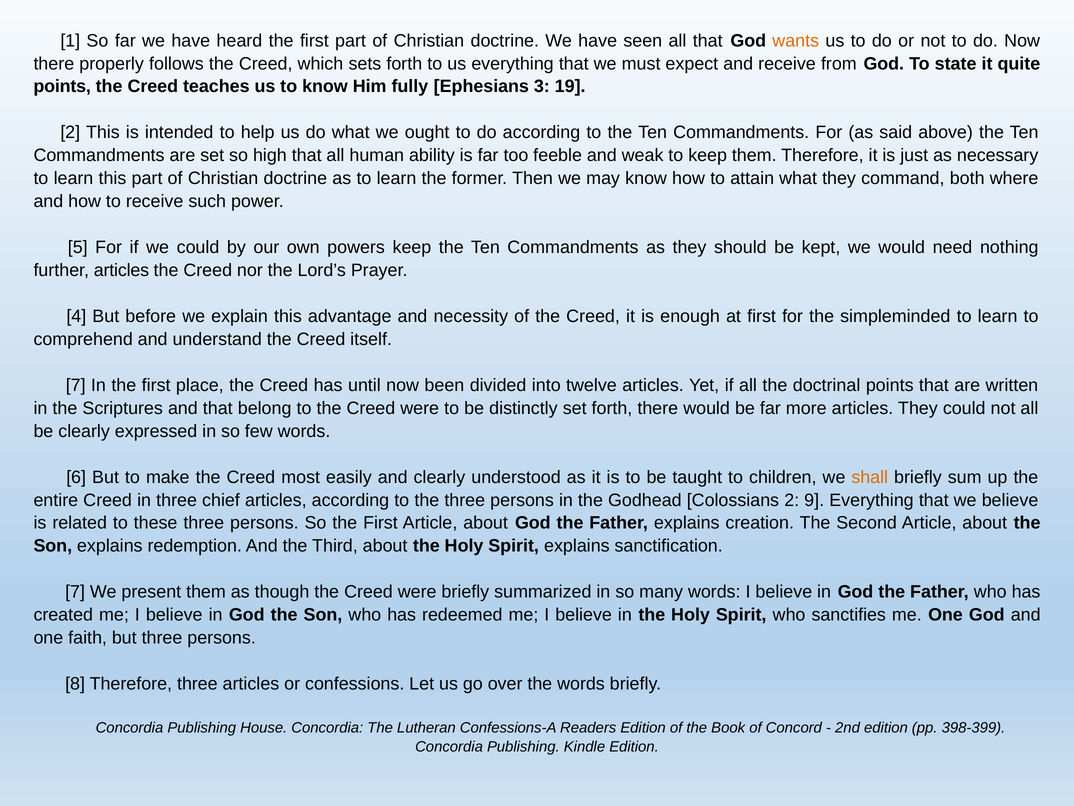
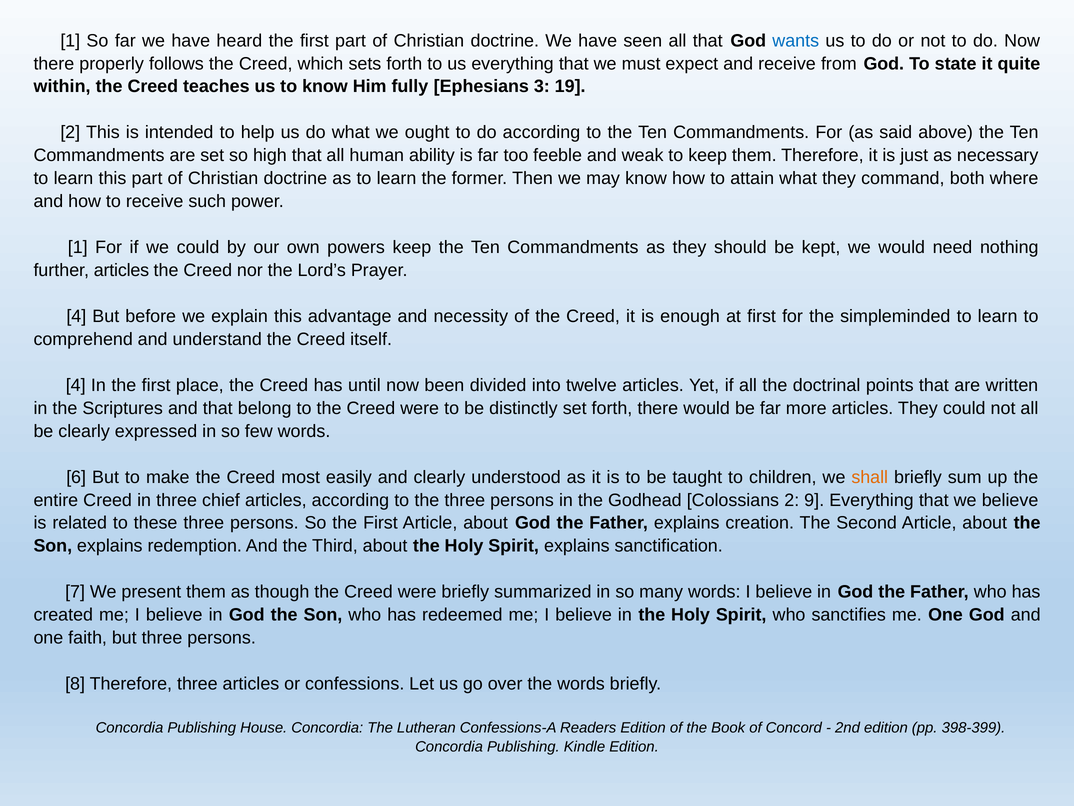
wants colour: orange -> blue (796, 41)
points: points -> within (62, 87)
5: 5 -> 1 (78, 247)
7: 7 -> 4 (76, 385)
